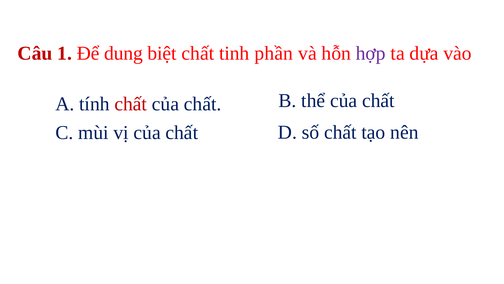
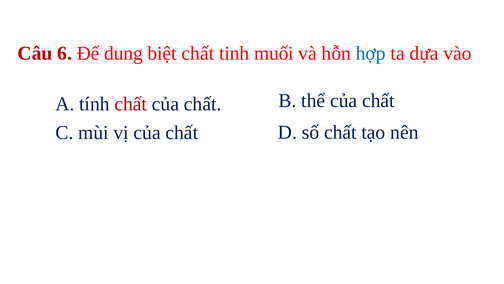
1: 1 -> 6 (65, 53)
phần: phần -> muối (274, 53)
hợp colour: purple -> blue (371, 53)
